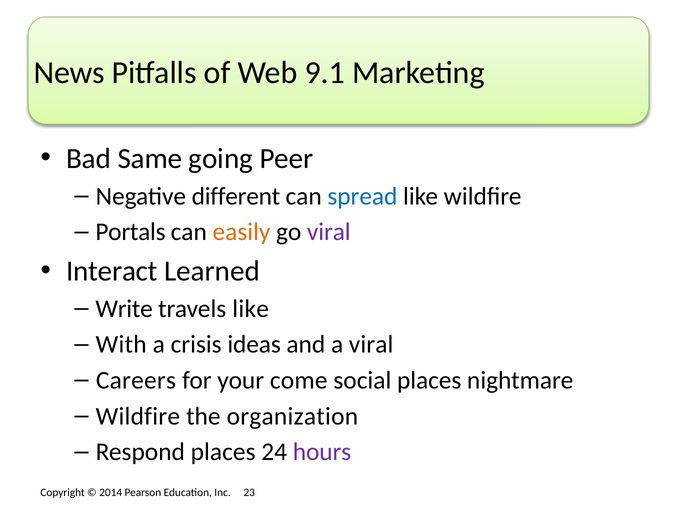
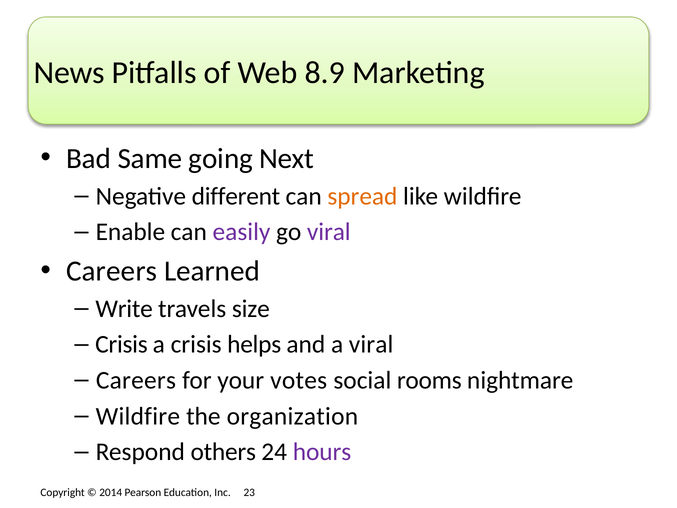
9.1: 9.1 -> 8.9 (325, 73)
Peer: Peer -> Next (286, 158)
spread colour: blue -> orange (362, 196)
Portals: Portals -> Enable (130, 232)
easily colour: orange -> purple (242, 232)
Interact: Interact -> Careers (112, 271)
travels like: like -> size (251, 309)
With: With -> Crisis (121, 344)
ideas: ideas -> helps (254, 344)
come: come -> votes (299, 380)
social places: places -> rooms (429, 380)
Respond places: places -> others (223, 452)
